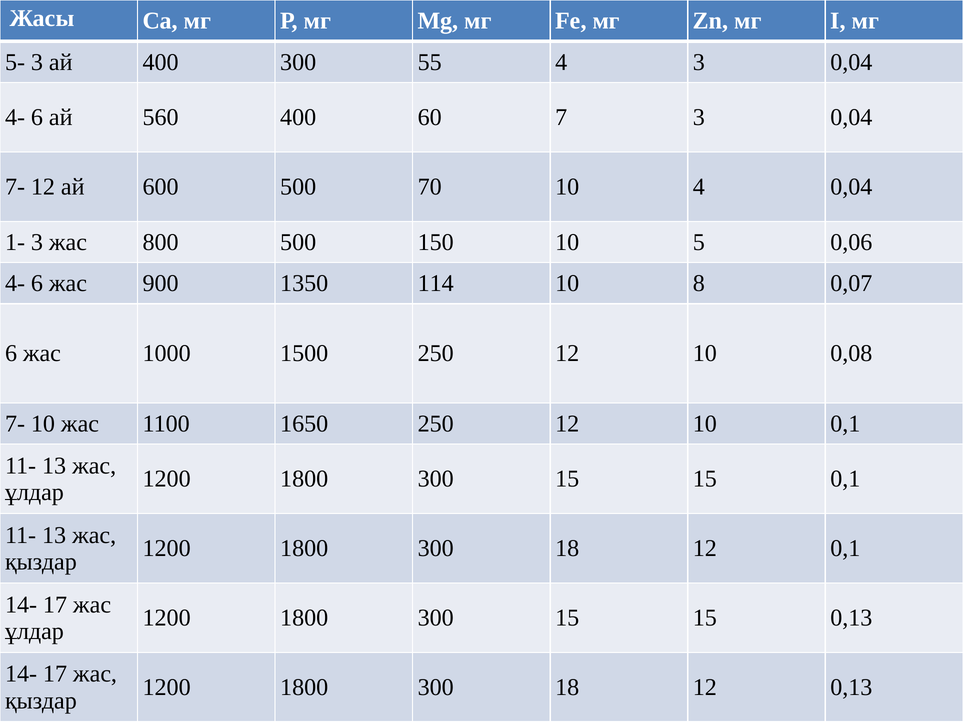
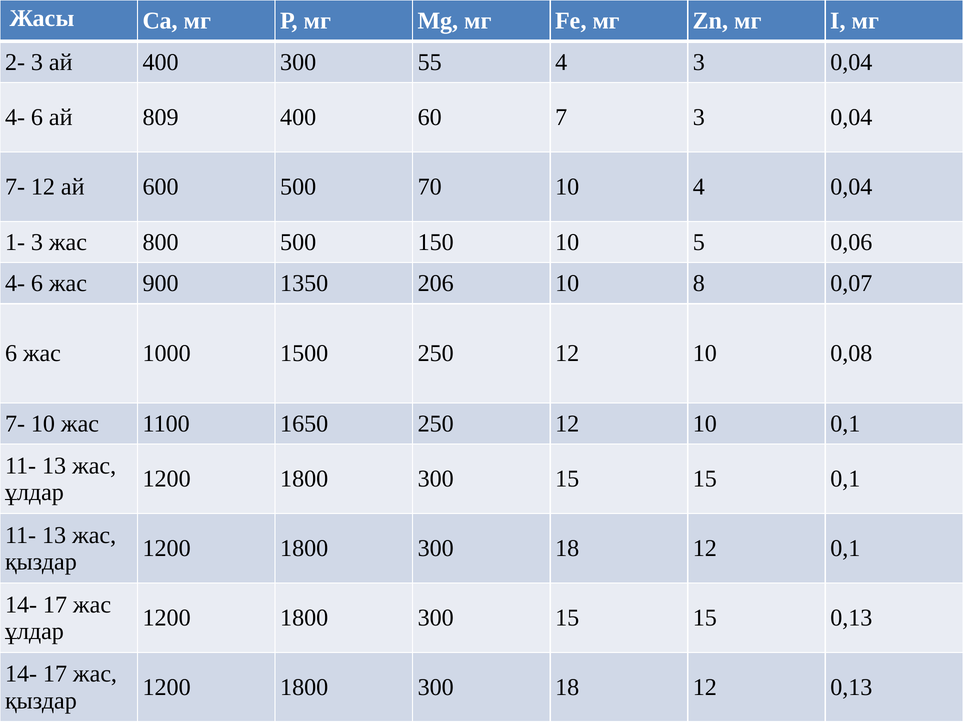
5-: 5- -> 2- (15, 62)
560: 560 -> 809 (161, 117)
114: 114 -> 206 (436, 283)
